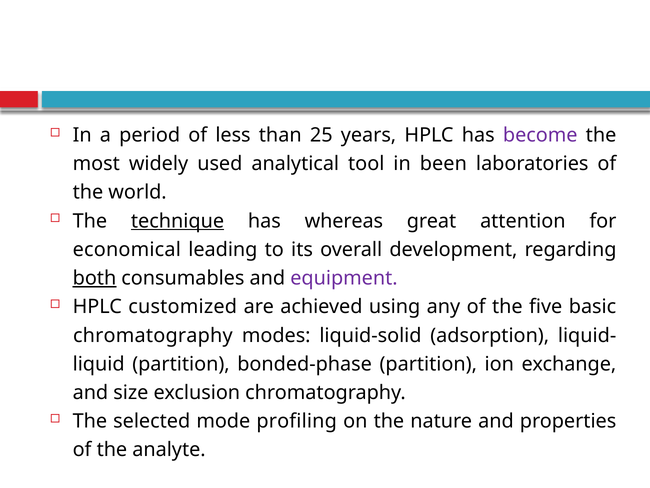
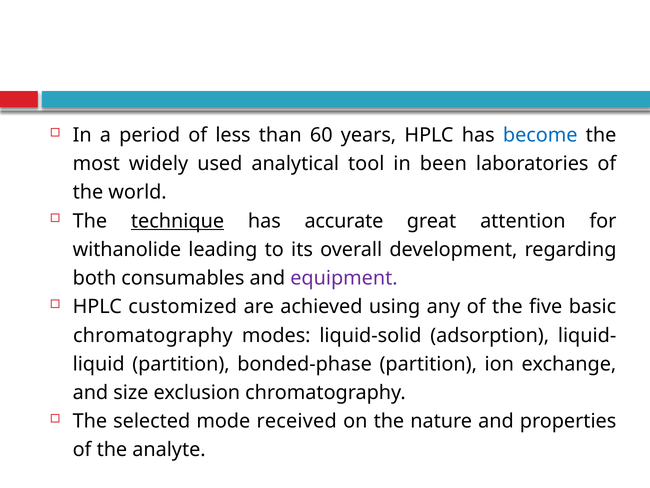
25: 25 -> 60 (321, 135)
become colour: purple -> blue (540, 135)
whereas: whereas -> accurate (344, 221)
economical: economical -> withanolide (127, 249)
both underline: present -> none (94, 278)
profiling: profiling -> received (297, 421)
